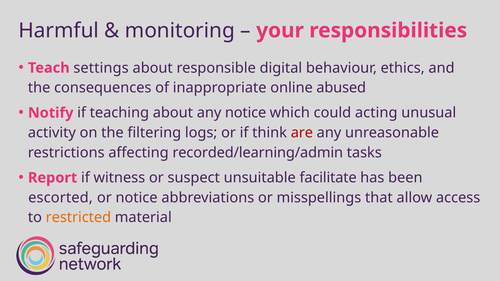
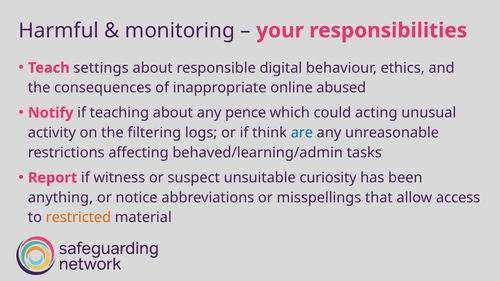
any notice: notice -> pence (246, 113)
are colour: red -> blue (302, 133)
recorded/learning/admin: recorded/learning/admin -> behaved/learning/admin (258, 153)
facilitate: facilitate -> curiosity (328, 178)
escorted: escorted -> anything (61, 198)
